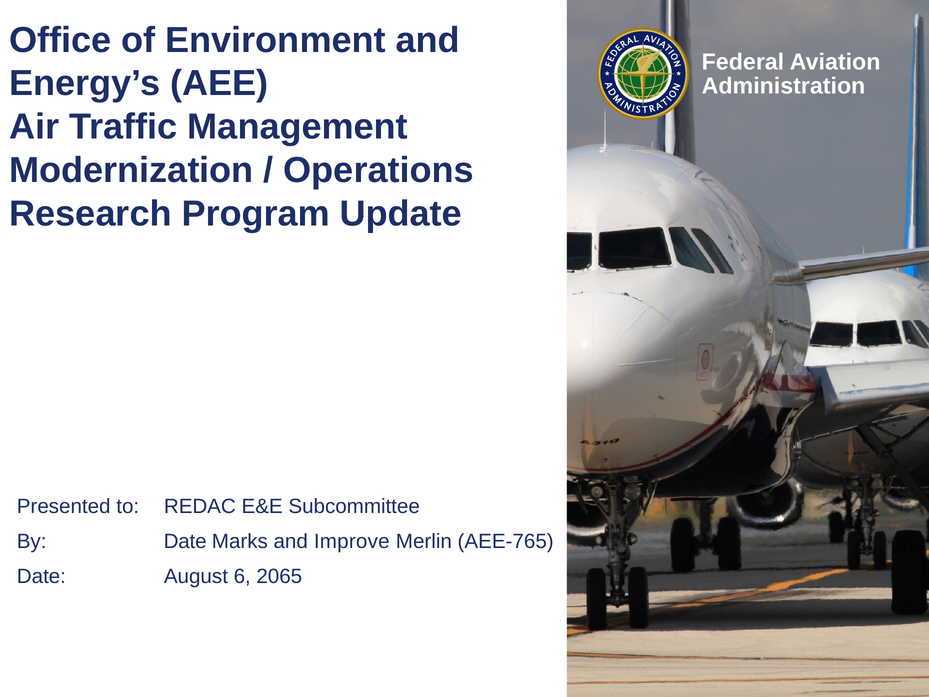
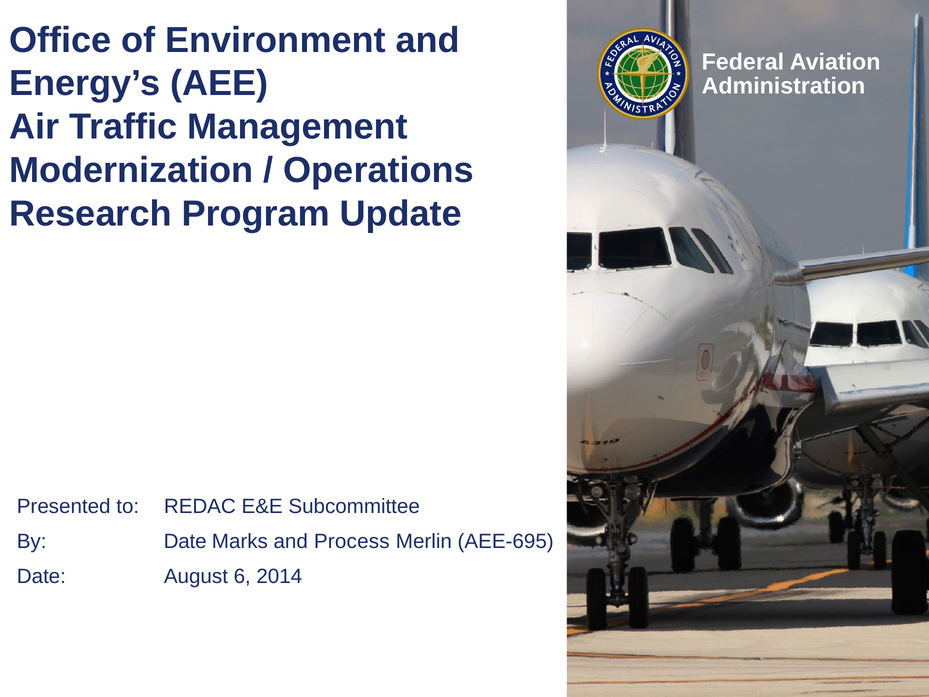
Improve: Improve -> Process (352, 541)
AEE-765: AEE-765 -> AEE-695 (506, 541)
2065: 2065 -> 2014 (279, 576)
